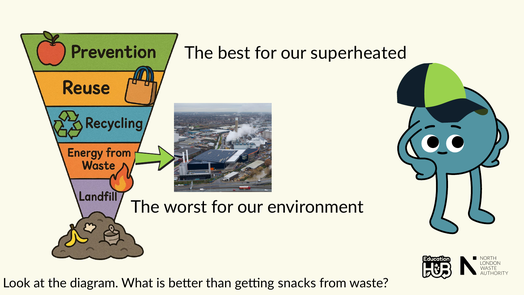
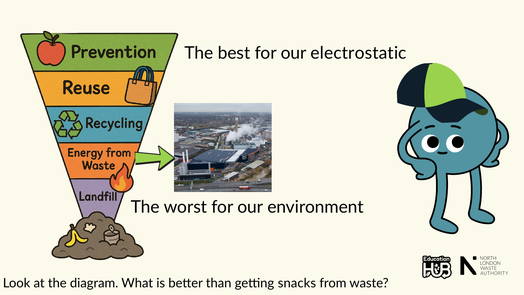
superheated: superheated -> electrostatic (359, 53)
